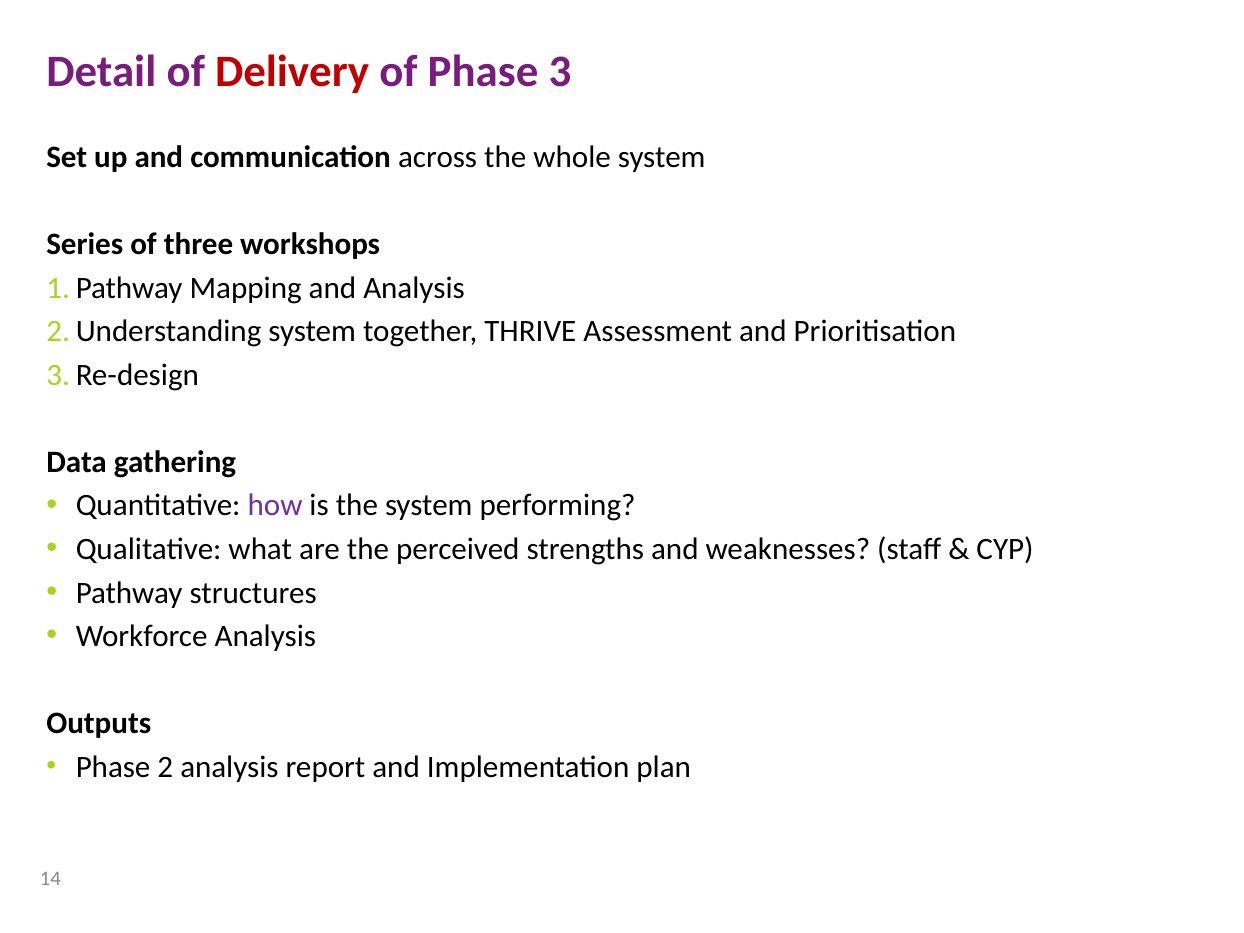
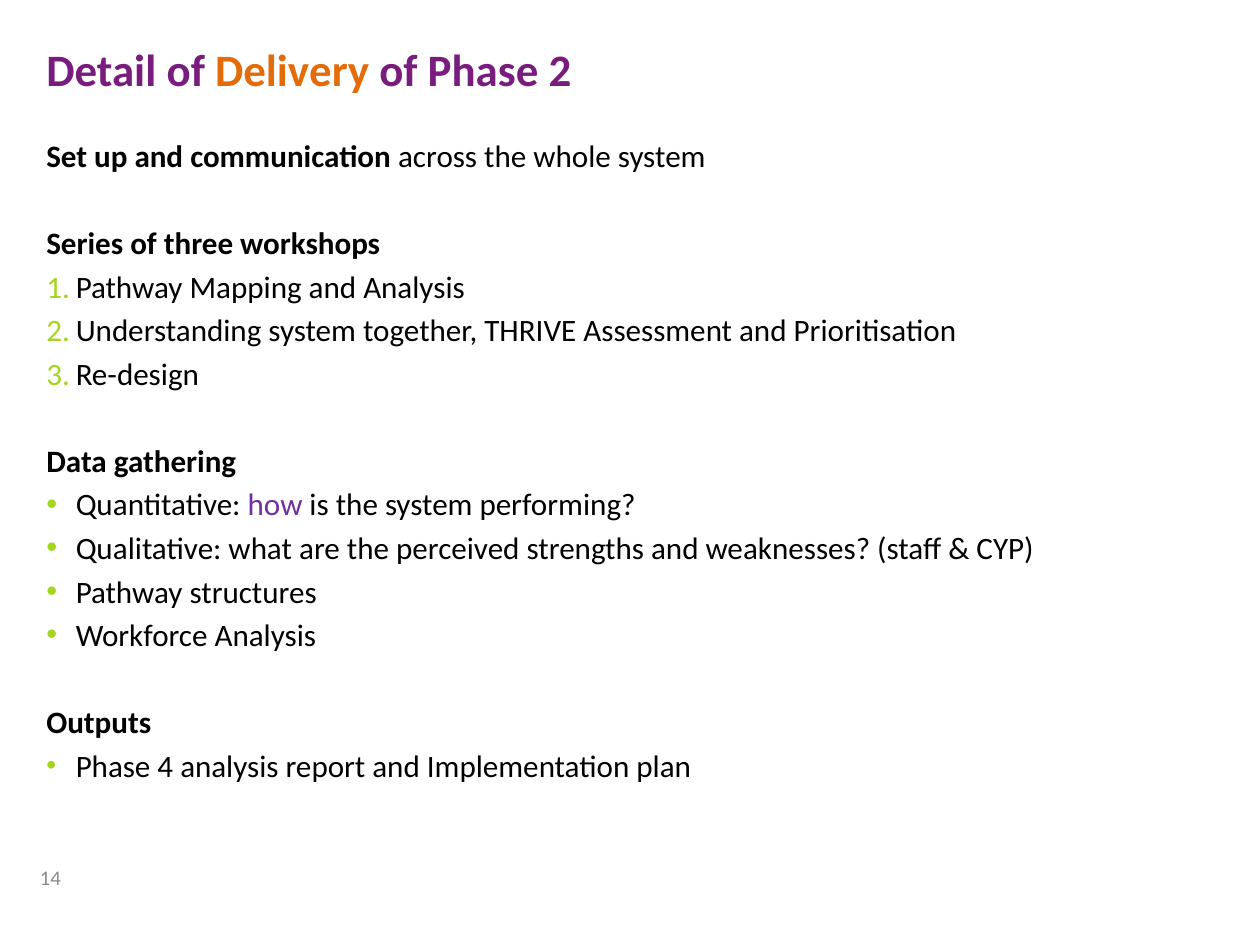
Delivery colour: red -> orange (292, 72)
3: 3 -> 2 (560, 72)
2: 2 -> 4 (165, 767)
